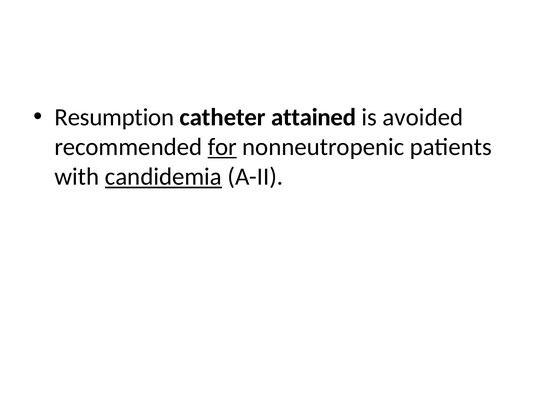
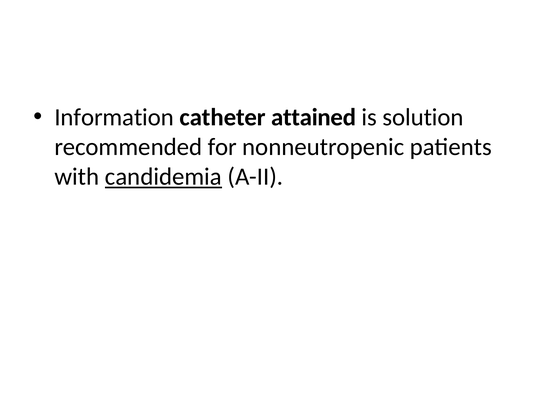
Resumption: Resumption -> Information (114, 117)
avoided: avoided -> solution (423, 117)
for underline: present -> none (222, 147)
